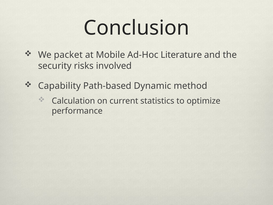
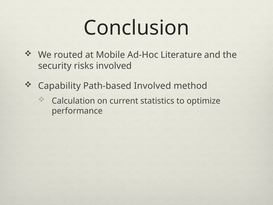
packet: packet -> routed (68, 55)
Path-based Dynamic: Dynamic -> Involved (152, 86)
